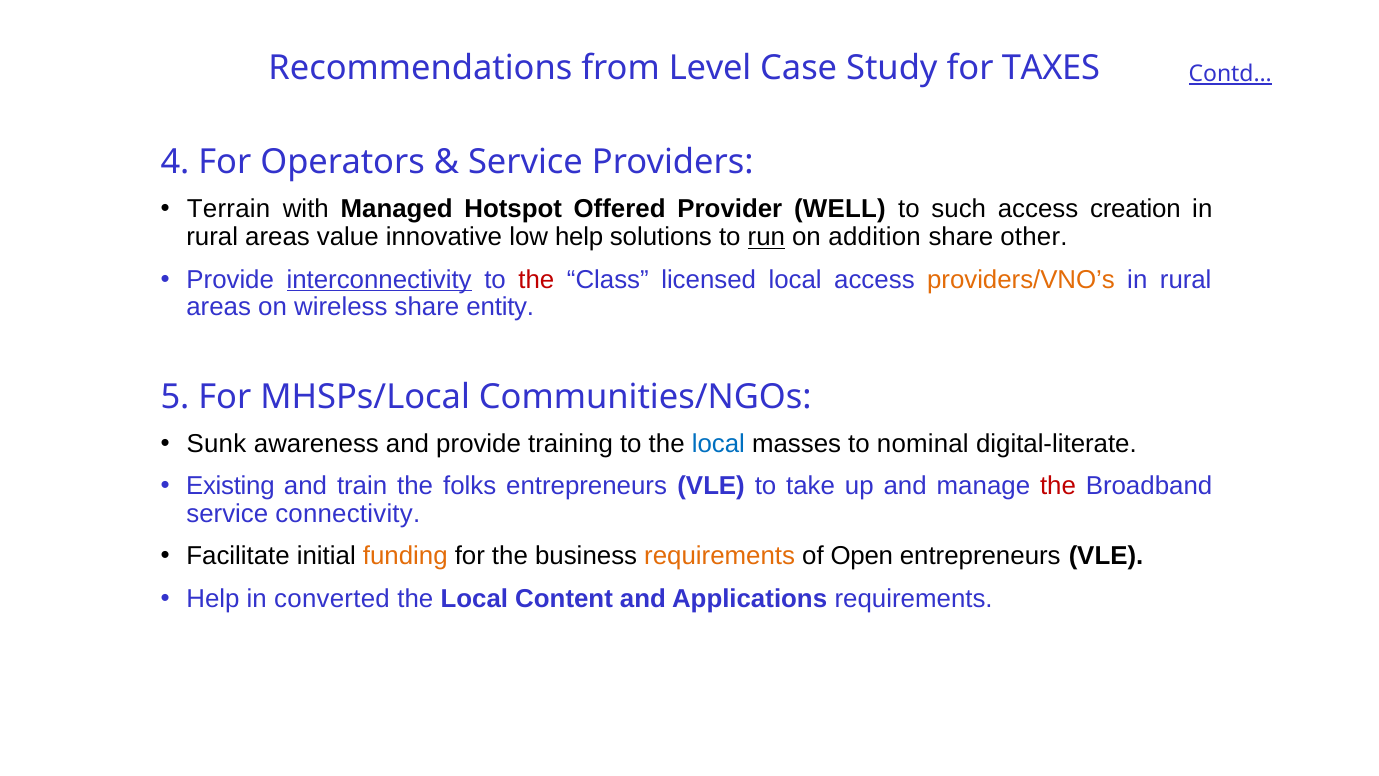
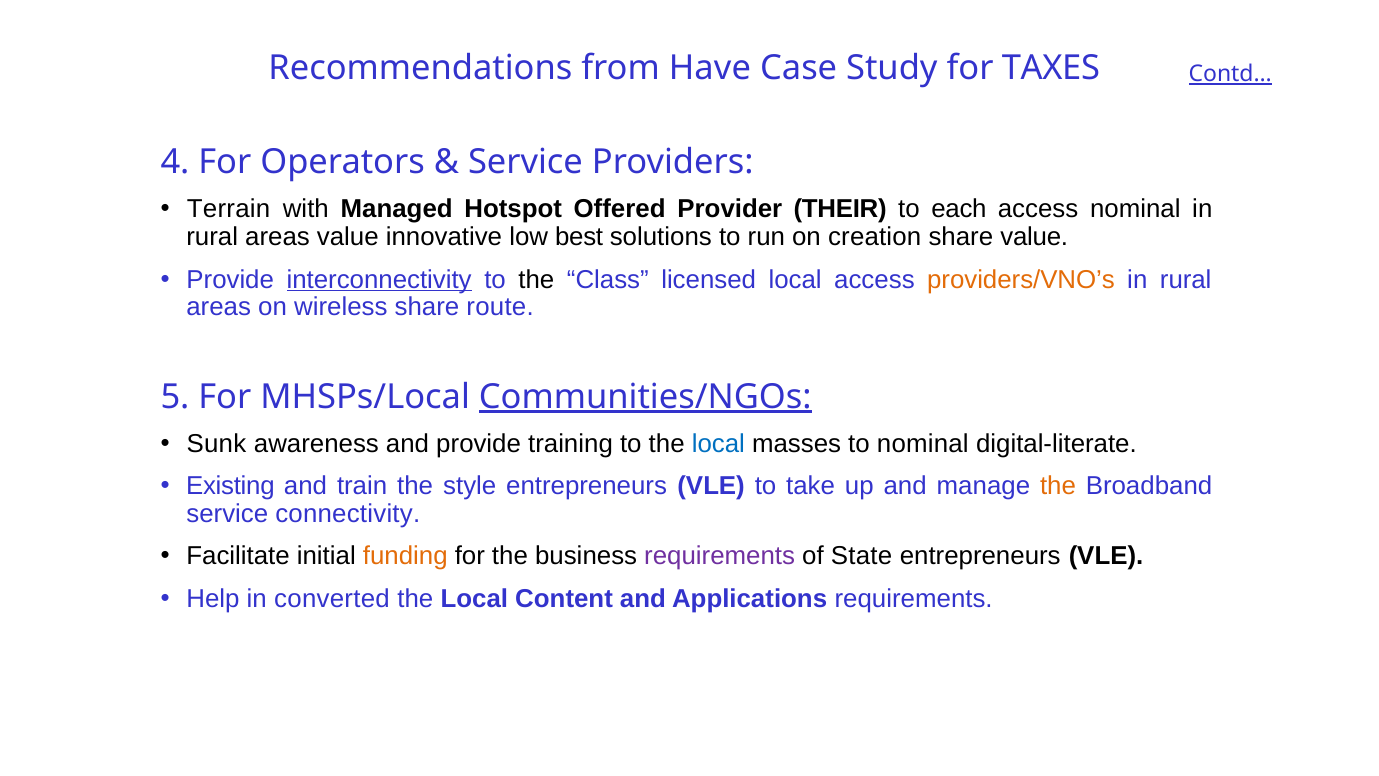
Level: Level -> Have (710, 68)
WELL: WELL -> THEIR (840, 209)
such: such -> each (959, 209)
access creation: creation -> nominal (1135, 209)
low help: help -> best (579, 237)
run underline: present -> none (766, 237)
addition: addition -> creation (875, 237)
share other: other -> value (1034, 237)
the colour: red -> black (536, 279)
entity: entity -> route (500, 307)
Communities/NGOs underline: none -> present (645, 396)
folks: folks -> style (470, 486)
the colour: red -> orange (1058, 486)
requirements colour: orange -> purple (720, 556)
Open: Open -> State (862, 556)
